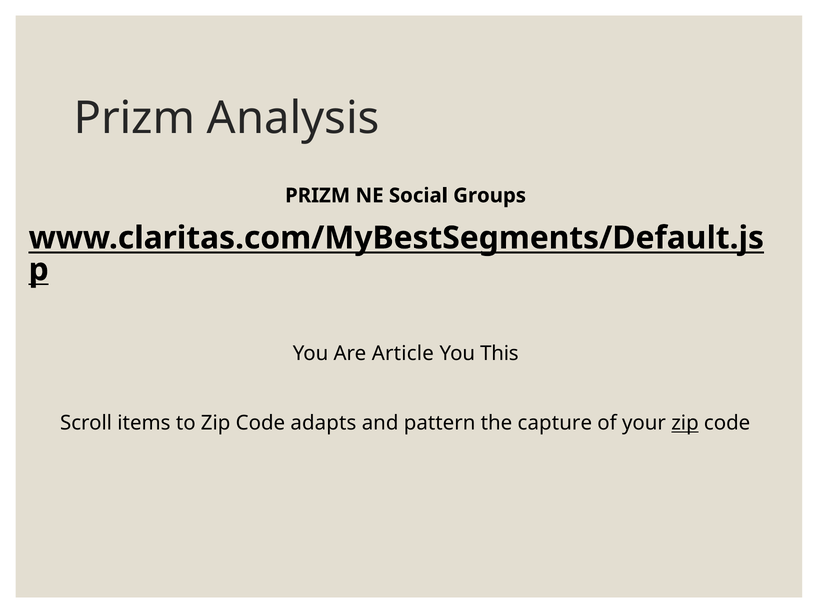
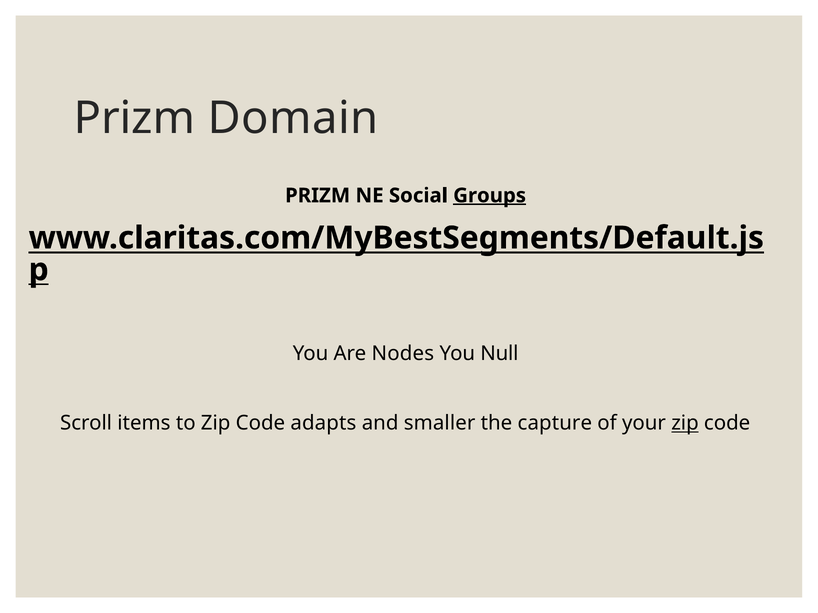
Analysis: Analysis -> Domain (293, 119)
Groups underline: none -> present (490, 196)
Article: Article -> Nodes (403, 354)
This: This -> Null (499, 354)
pattern: pattern -> smaller (440, 424)
